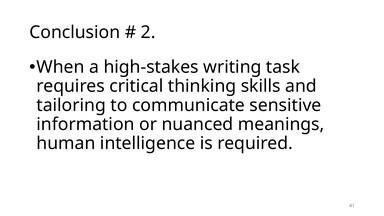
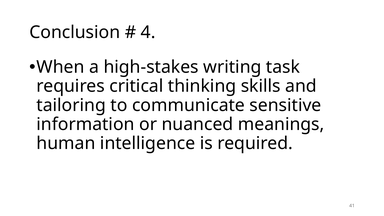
2: 2 -> 4 (148, 32)
